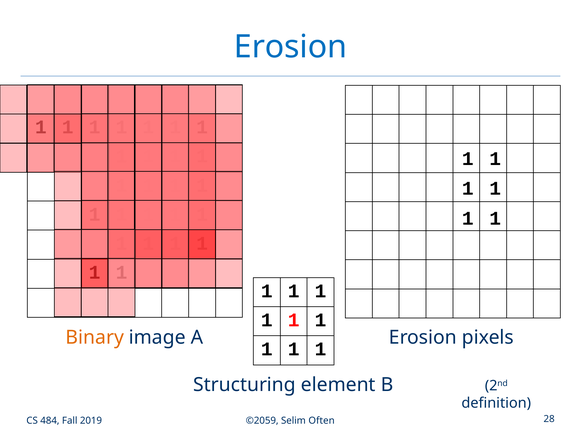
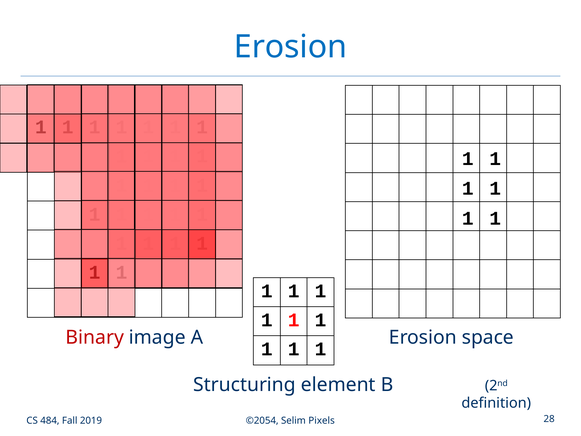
Binary colour: orange -> red (95, 337)
pixels: pixels -> space (488, 337)
©2059: ©2059 -> ©2054 (262, 420)
Often: Often -> Pixels (322, 420)
